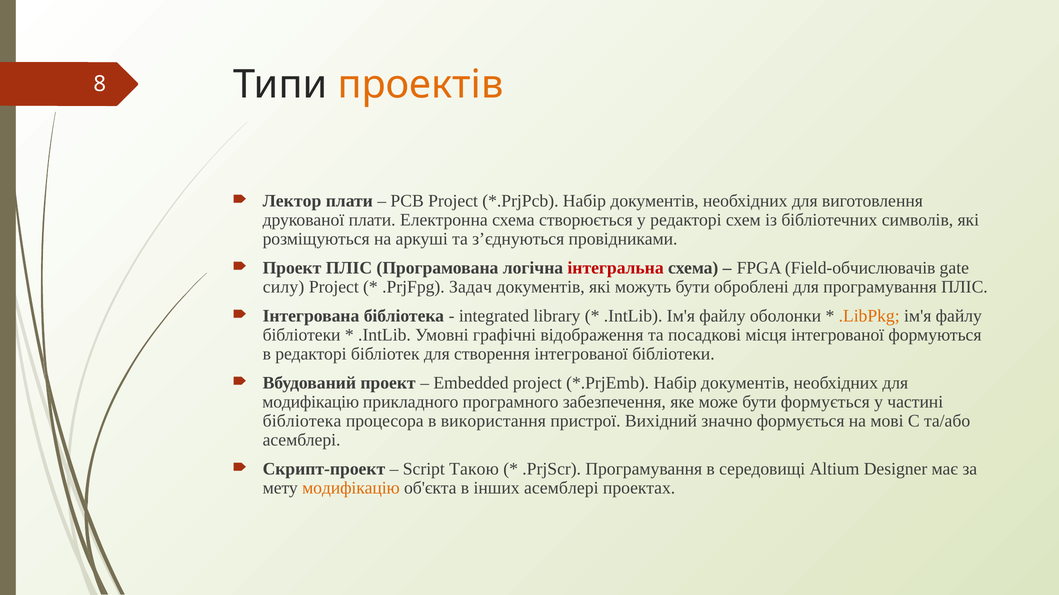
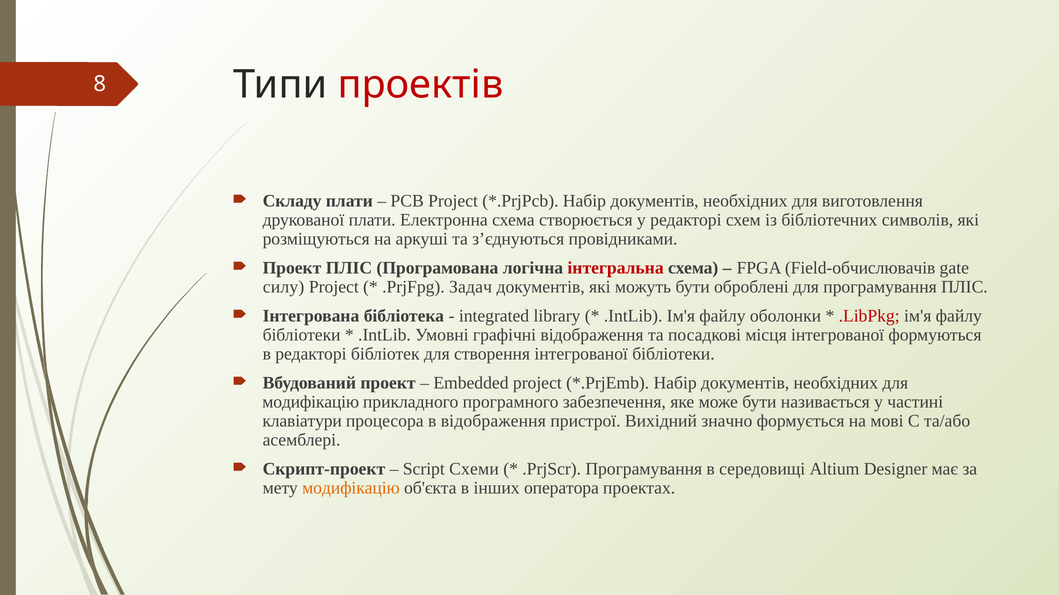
проектів colour: orange -> red (421, 85)
Лектор: Лектор -> Складу (292, 201)
.LibPkg colour: orange -> red (869, 316)
бути формується: формується -> називається (825, 402)
бібліотека: бібліотека -> клавіатури (302, 421)
в використання: використання -> відображення (493, 421)
Такою: Такою -> Схеми (474, 469)
інших асемблері: асемблері -> оператора (561, 488)
